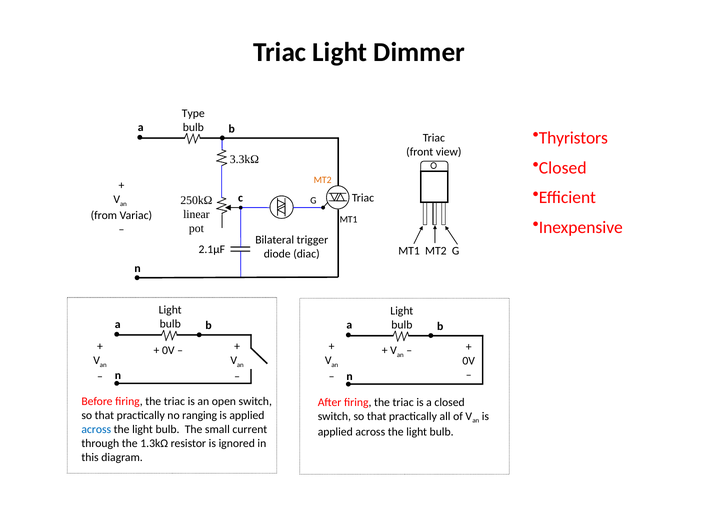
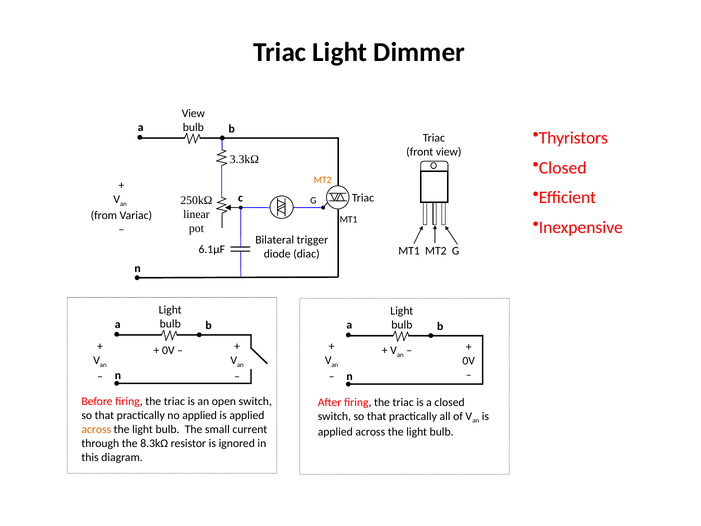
Type: Type -> View (193, 113)
2.1µF: 2.1µF -> 6.1µF (212, 249)
no ranging: ranging -> applied (200, 415)
across colour: blue -> orange (96, 429)
1.3kΩ: 1.3kΩ -> 8.3kΩ (154, 443)
